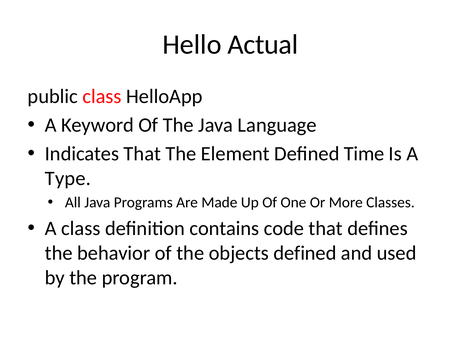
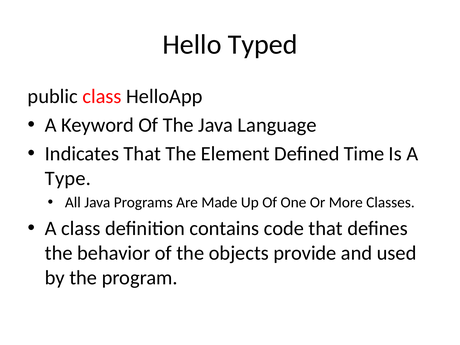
Actual: Actual -> Typed (263, 45)
objects defined: defined -> provide (305, 253)
